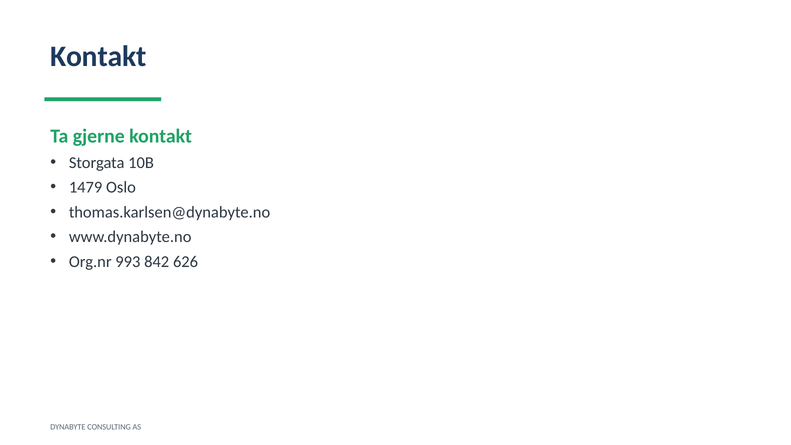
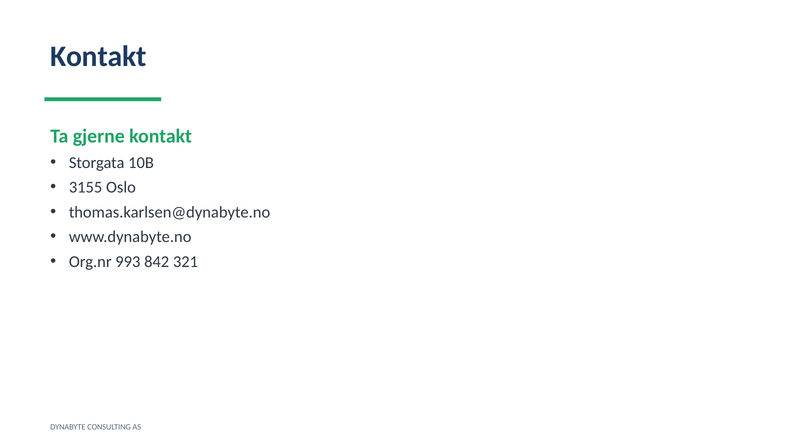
1479: 1479 -> 3155 (86, 187)
626: 626 -> 321 (186, 262)
